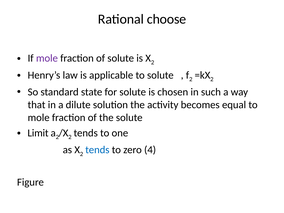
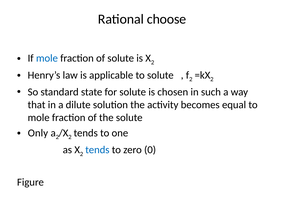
mole colour: purple -> blue (47, 58)
Limit: Limit -> Only (38, 133)
4: 4 -> 0 (150, 150)
